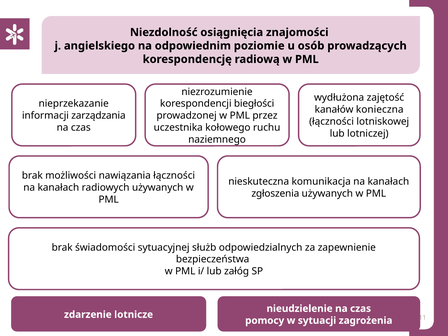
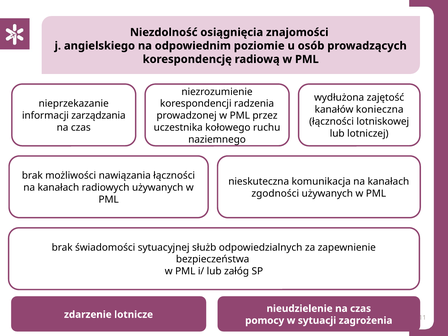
biegłości: biegłości -> radzenia (254, 104)
zgłoszenia: zgłoszenia -> zgodności (275, 193)
